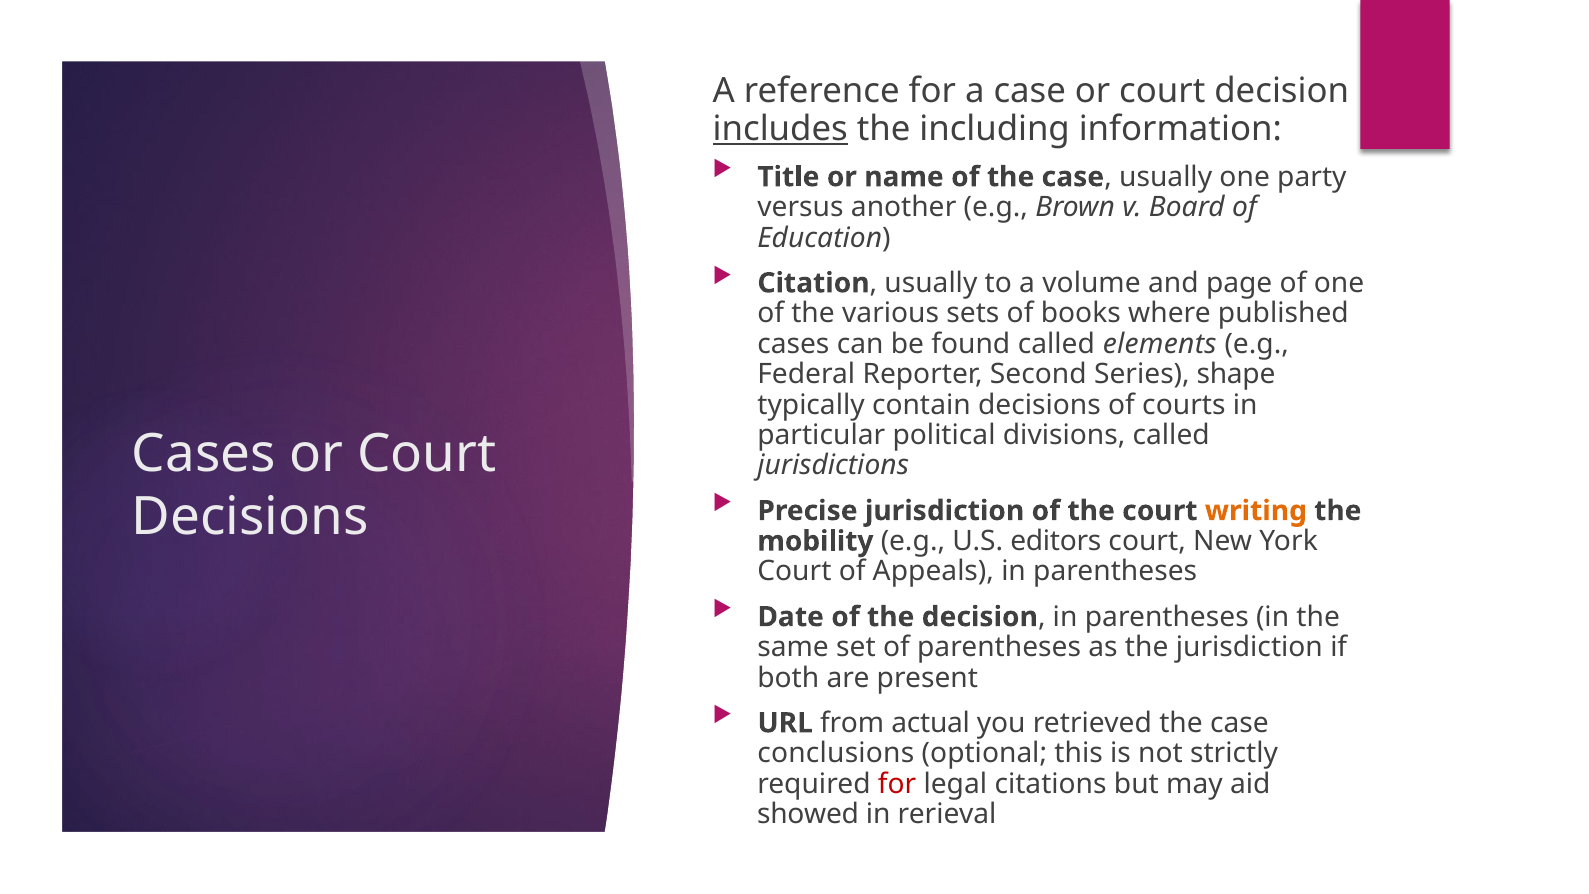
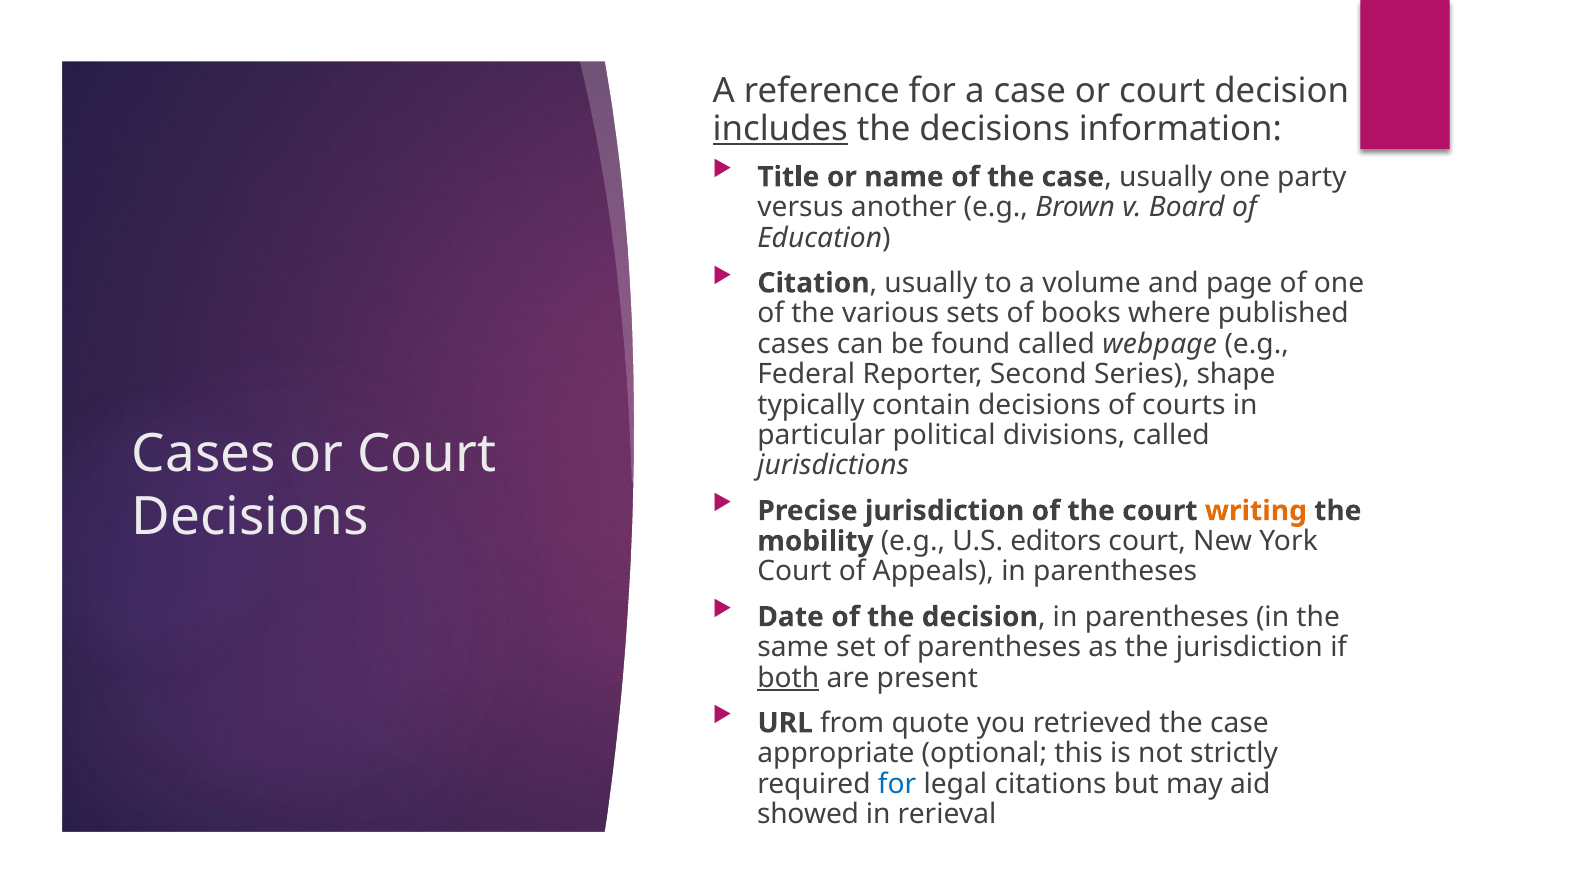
the including: including -> decisions (995, 129)
elements: elements -> webpage (1160, 344)
both underline: none -> present (788, 678)
actual: actual -> quote (931, 723)
conclusions: conclusions -> appropriate (836, 753)
for colour: red -> blue (897, 784)
